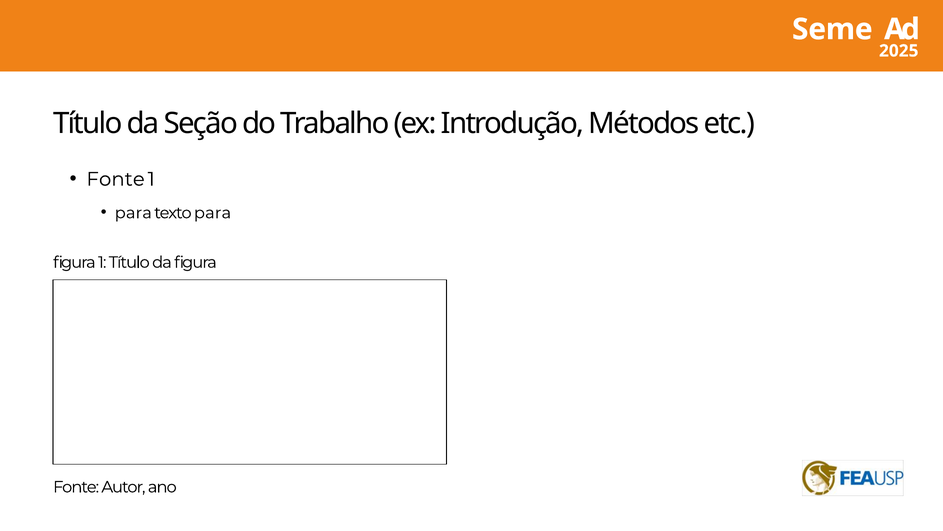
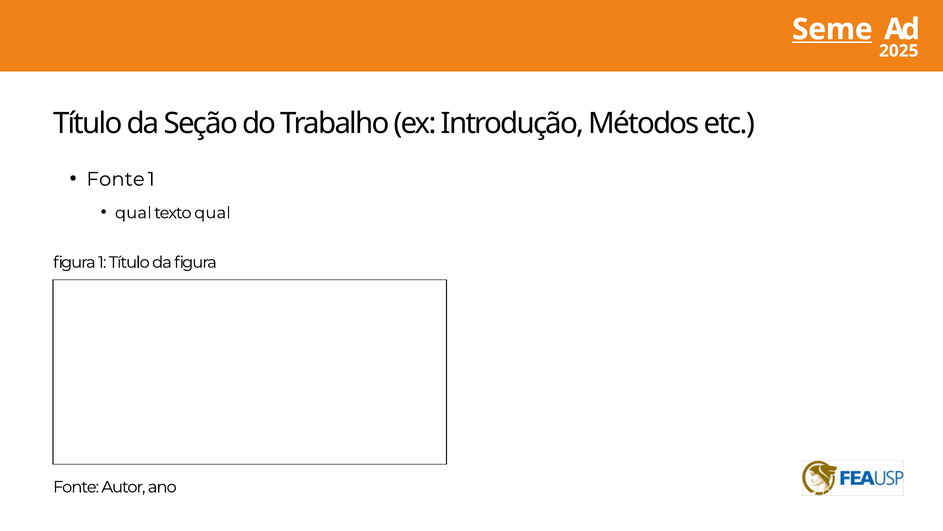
Seme underline: none -> present (832, 29)
para: para -> qual (133, 213)
texto para: para -> qual (212, 213)
